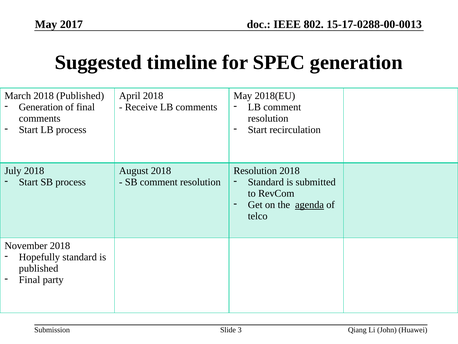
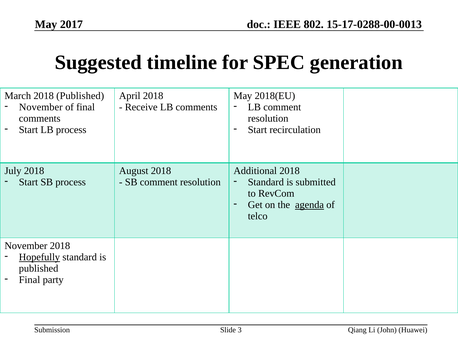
Generation: Generation -> November (41, 107)
Resolution: Resolution -> Additional (255, 171)
Hopefully underline: none -> present (39, 257)
